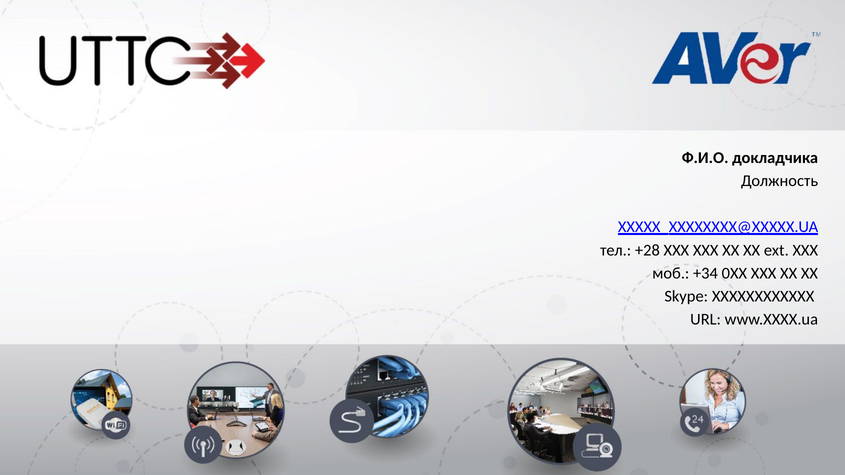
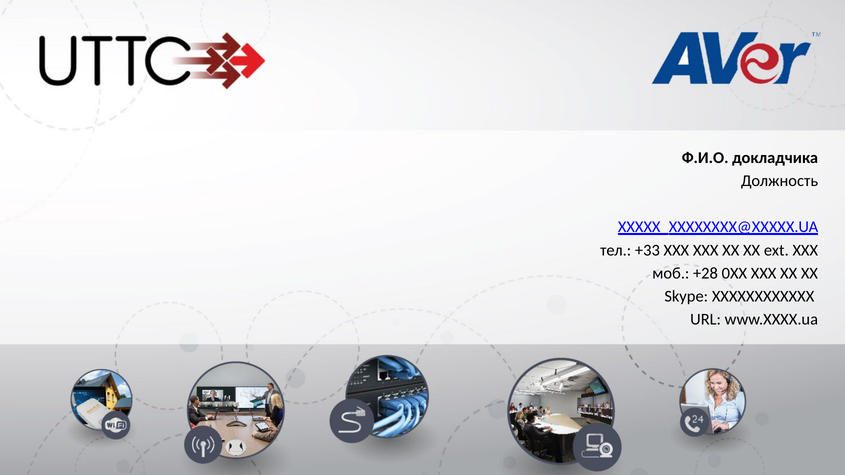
+28: +28 -> +33 (647, 250)
+34: +34 -> +28 (705, 273)
